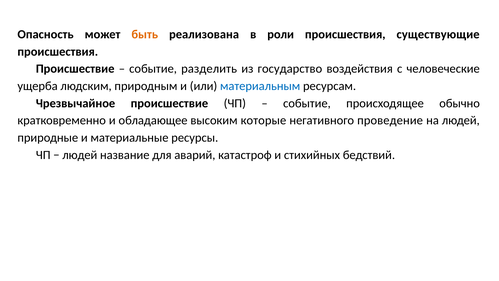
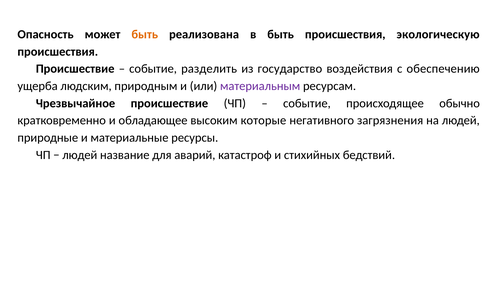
в роли: роли -> быть (281, 34)
существующие: существующие -> экологическую (438, 34)
человеческие: человеческие -> обеспечению (443, 69)
материальным colour: blue -> purple (260, 86)
проведение: проведение -> загрязнения (390, 120)
